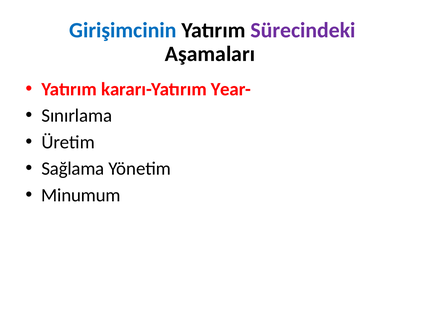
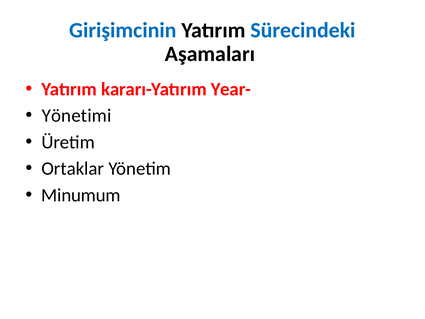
Sürecindeki colour: purple -> blue (303, 30)
Sınırlama: Sınırlama -> Yönetimi (77, 116)
Sağlama: Sağlama -> Ortaklar (73, 169)
